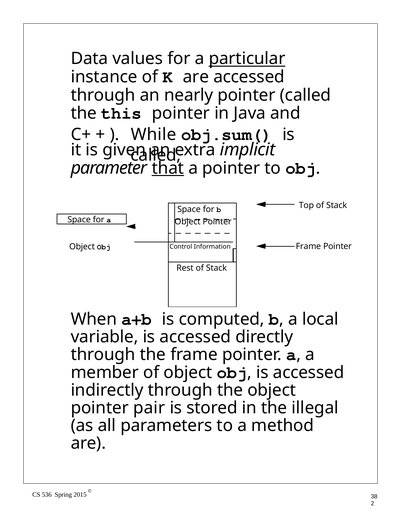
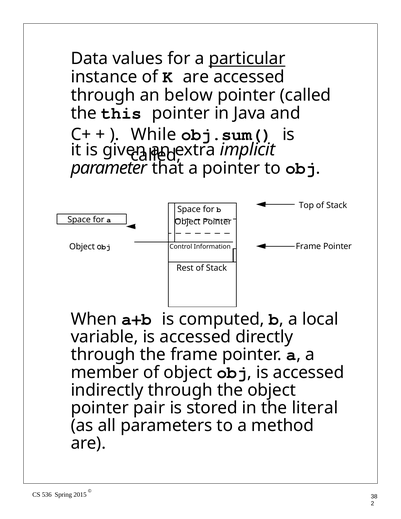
nearly: nearly -> below (189, 95)
that underline: present -> none (168, 168)
illegal: illegal -> literal (315, 408)
